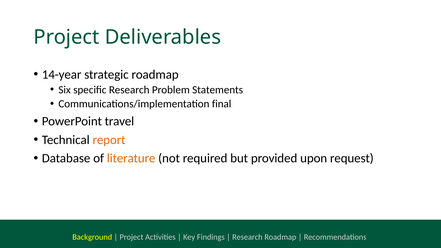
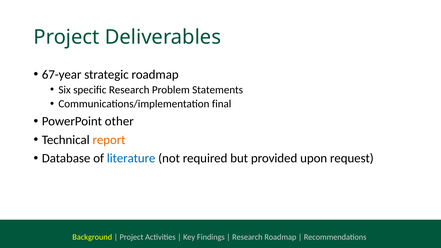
14-year: 14-year -> 67-year (62, 75)
travel: travel -> other (119, 121)
literature colour: orange -> blue (131, 158)
